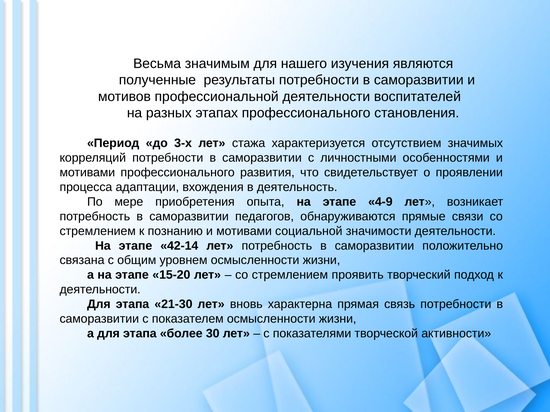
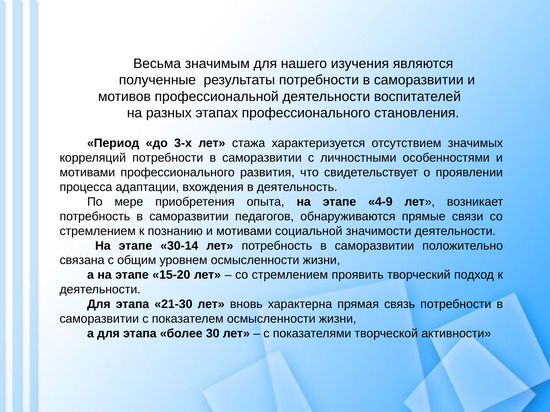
42-14: 42-14 -> 30-14 (179, 246)
